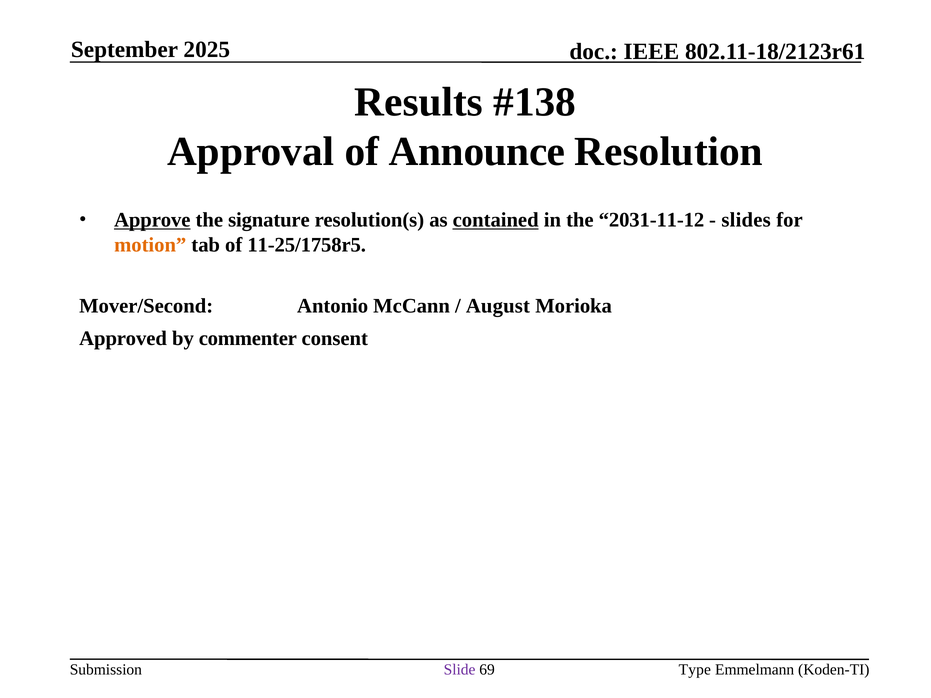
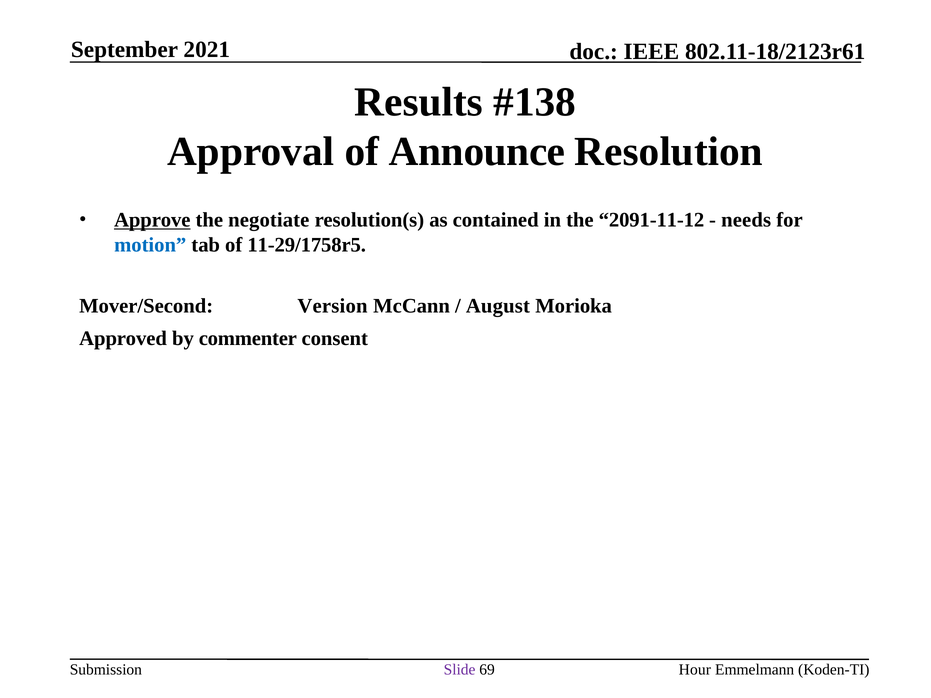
2025: 2025 -> 2021 (207, 49)
signature: signature -> negotiate (269, 220)
contained underline: present -> none (496, 220)
2031-11-12: 2031-11-12 -> 2091-11-12 (651, 220)
slides: slides -> needs (746, 220)
motion colour: orange -> blue (150, 245)
11-25/1758r5: 11-25/1758r5 -> 11-29/1758r5 (307, 245)
Antonio: Antonio -> Version (333, 306)
Type: Type -> Hour (695, 670)
